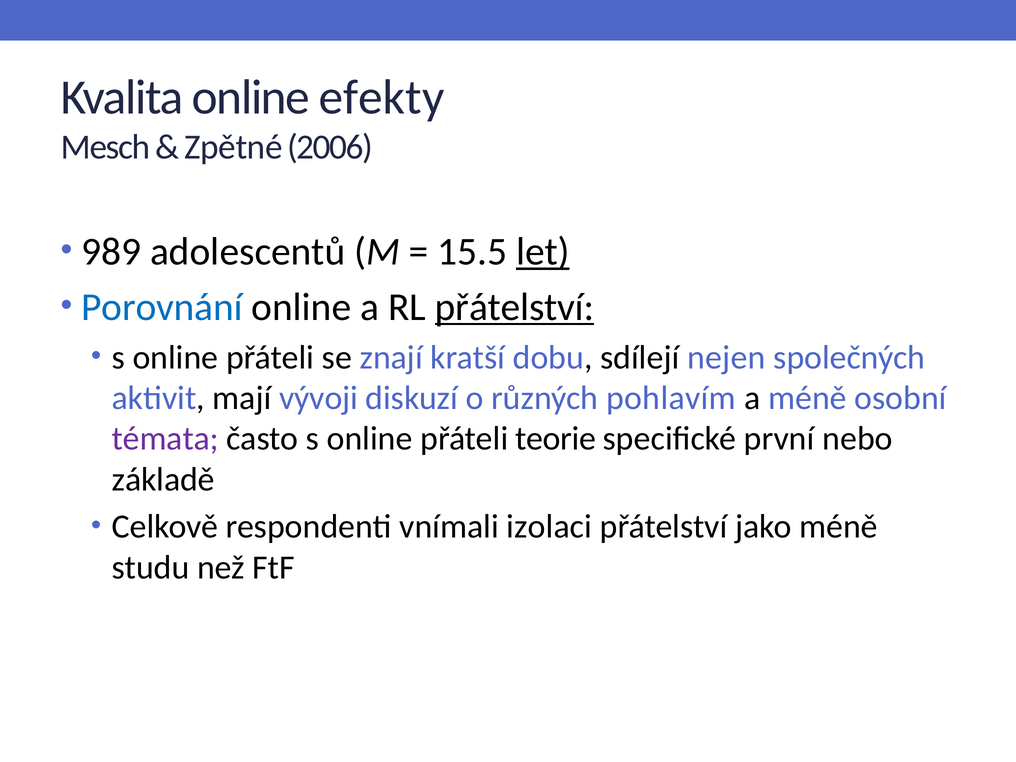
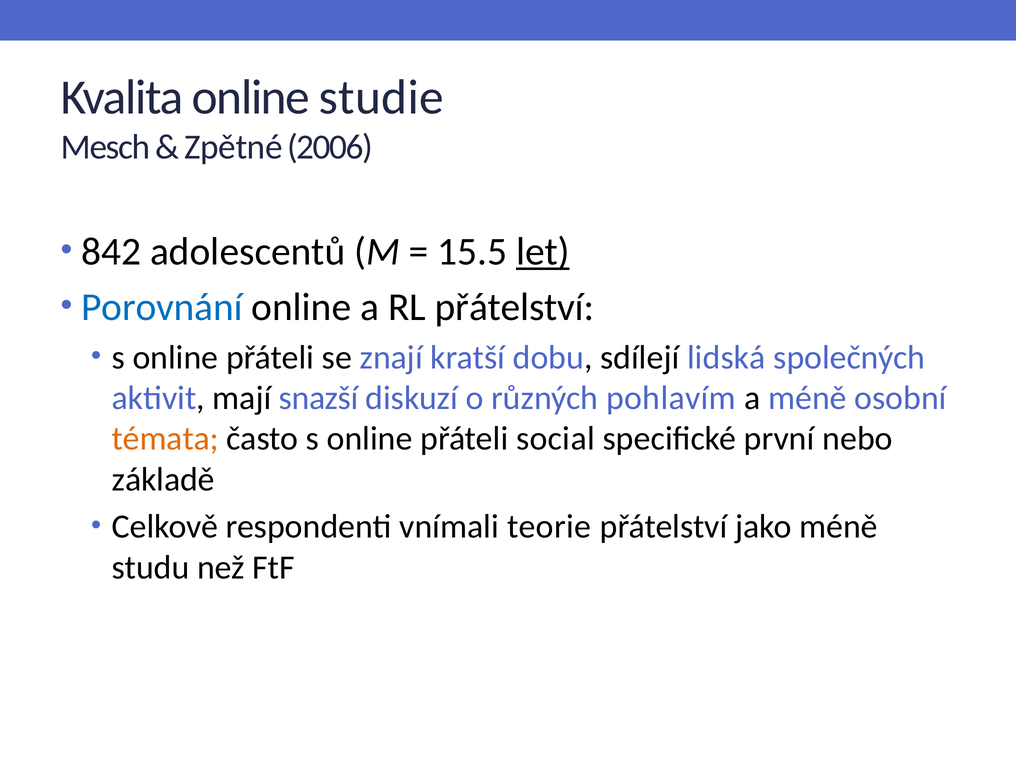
efekty: efekty -> studie (381, 97)
989: 989 -> 842 (111, 252)
přátelství underline: present -> none (515, 307)
nejen: nejen -> lidská (726, 357)
vývoji: vývoji -> snazší (319, 398)
témata colour: purple -> orange (165, 439)
teorie: teorie -> social (555, 439)
izolaci: izolaci -> teorie (549, 527)
